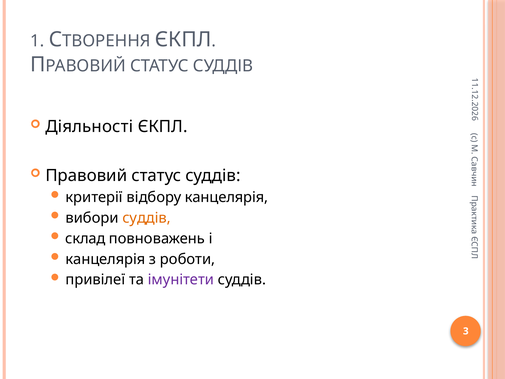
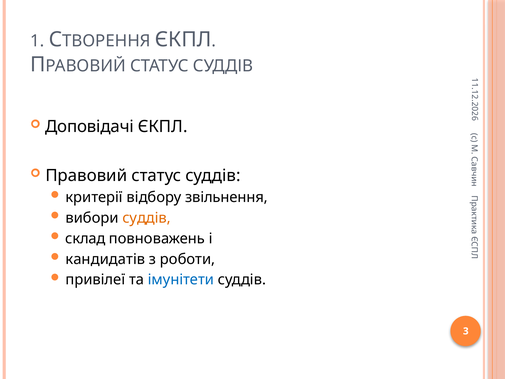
Діяльності: Діяльності -> Доповідачі (89, 127)
відбору канцелярія: канцелярія -> звільнення (226, 197)
канцелярія: канцелярія -> кандидатів (105, 259)
імунітети colour: purple -> blue (181, 280)
